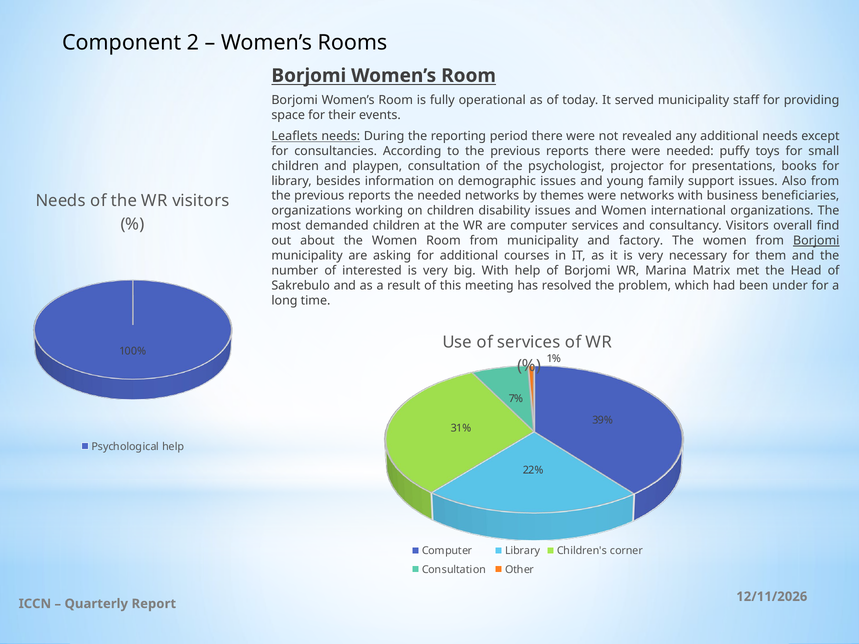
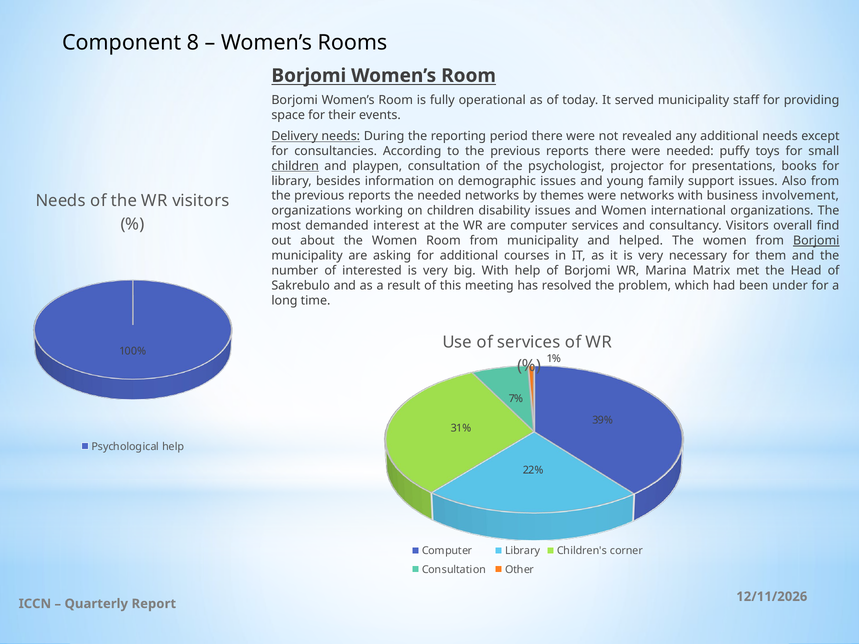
2: 2 -> 8 (193, 42)
Leaflets: Leaflets -> Delivery (295, 136)
children underline: none -> present (295, 166)
beneficiaries: beneficiaries -> involvement (800, 196)
demanded children: children -> interest (396, 226)
factory: factory -> helped (641, 241)
